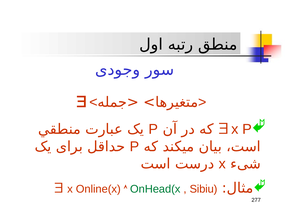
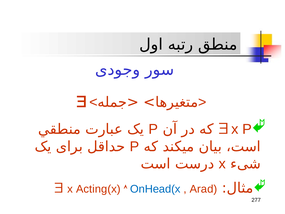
Online(x: Online(x -> Acting(x (98, 189)
OnHead(x colour: green -> blue (155, 189)
Sibiu: Sibiu -> Arad (203, 189)
